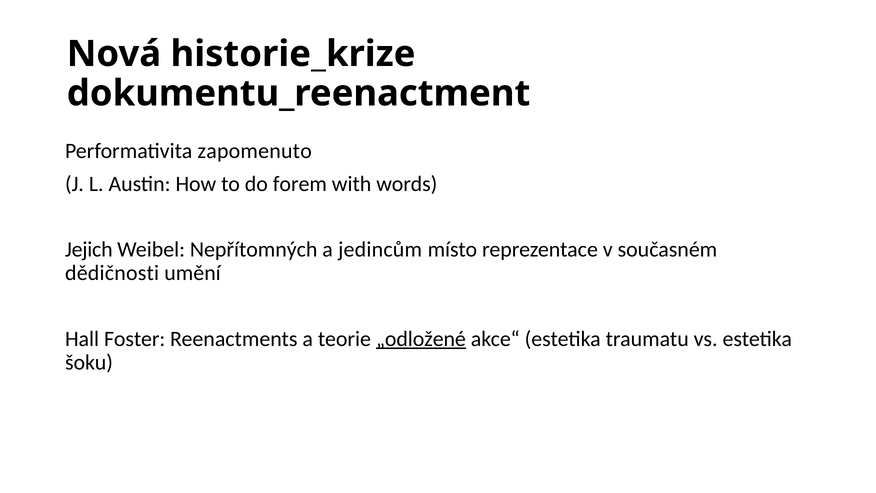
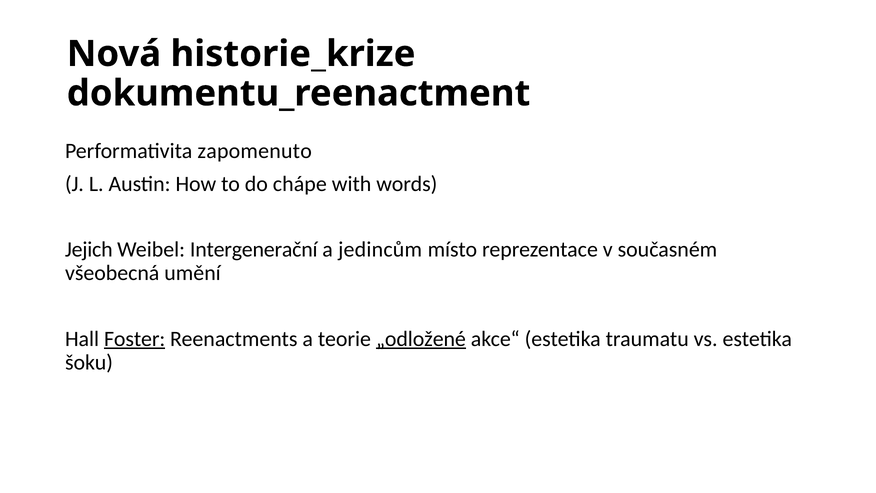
forem: forem -> chápe (300, 184)
Nepřítomných: Nepřítomných -> Intergenerační (254, 249)
dědičnosti: dědičnosti -> všeobecná (112, 273)
Foster underline: none -> present (135, 339)
